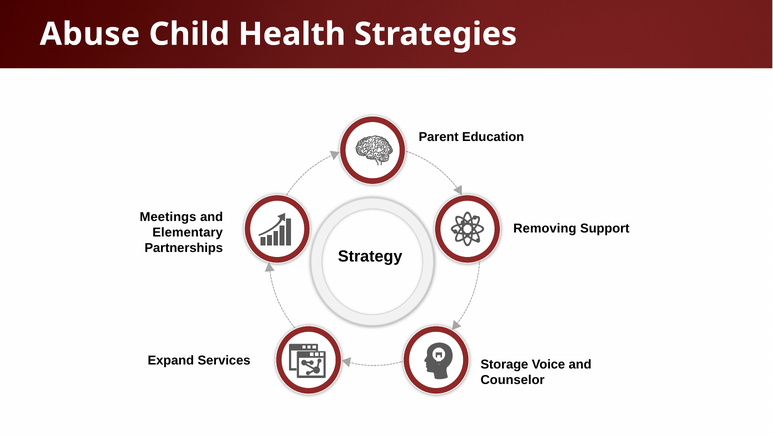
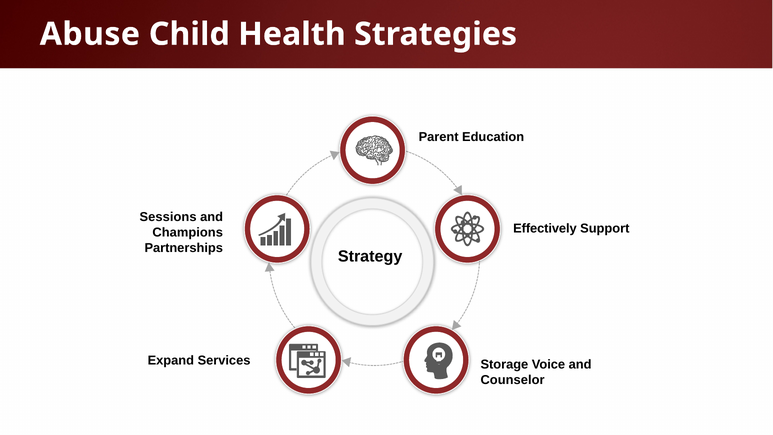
Meetings: Meetings -> Sessions (168, 217)
Removing: Removing -> Effectively (545, 228)
Elementary: Elementary -> Champions (188, 233)
